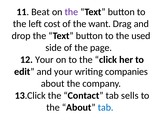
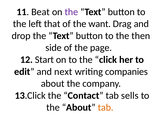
cost: cost -> that (52, 24)
used: used -> then (141, 36)
12 Your: Your -> Start (44, 59)
and your: your -> next (63, 71)
tab colour: blue -> orange (106, 107)
